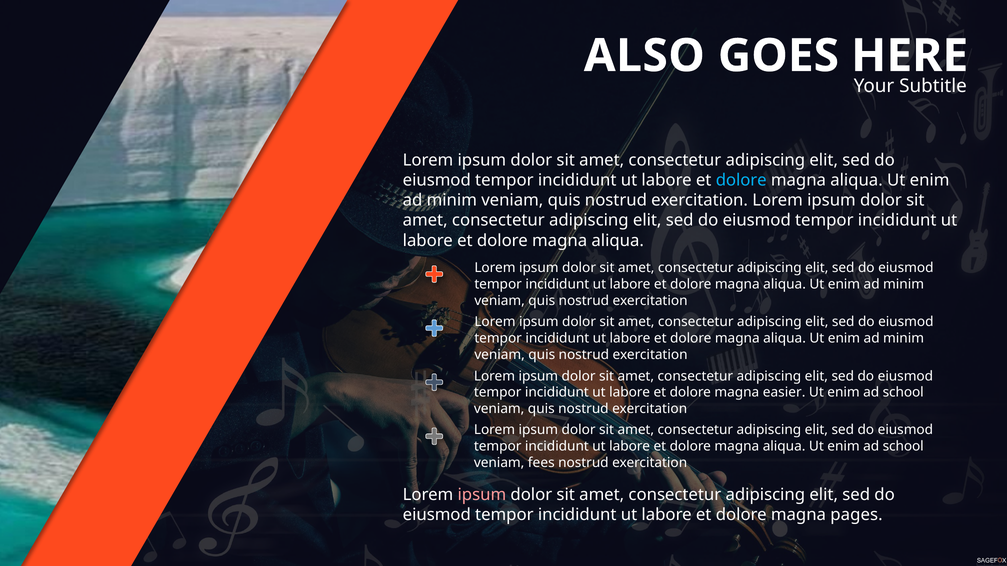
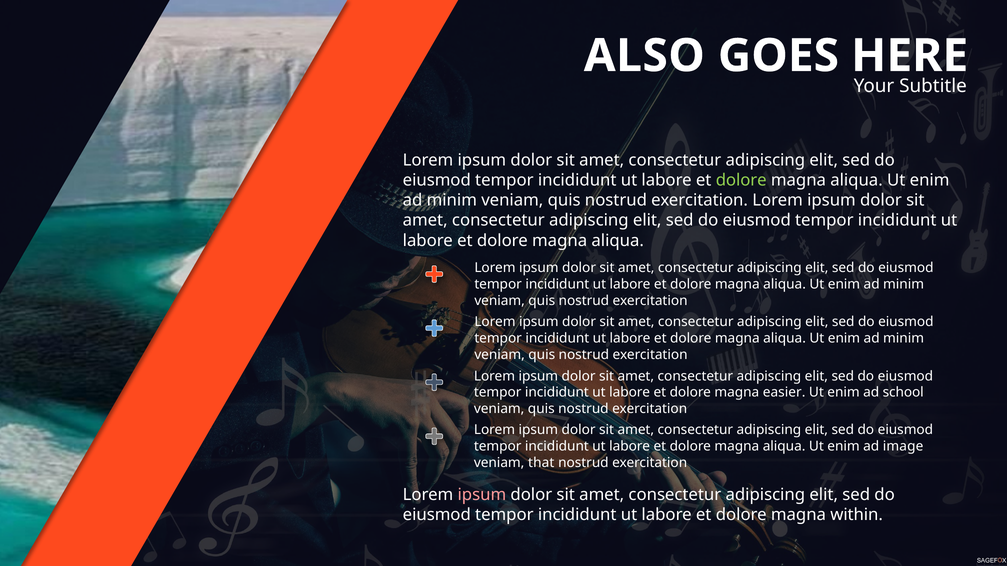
dolore colour: light blue -> light green (741, 180)
school: school -> image (903, 447)
fees: fees -> that (541, 463)
pages: pages -> within (857, 515)
